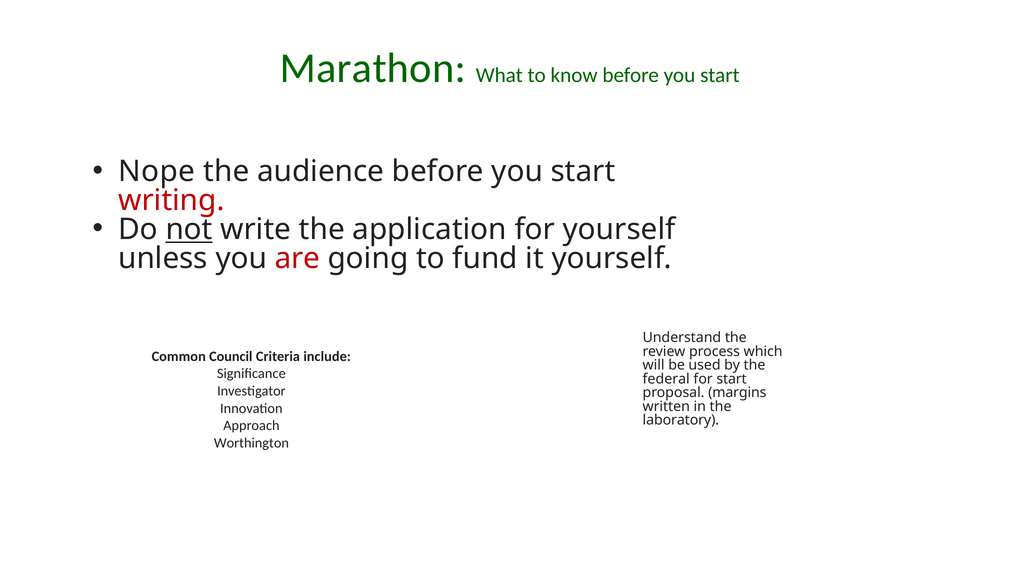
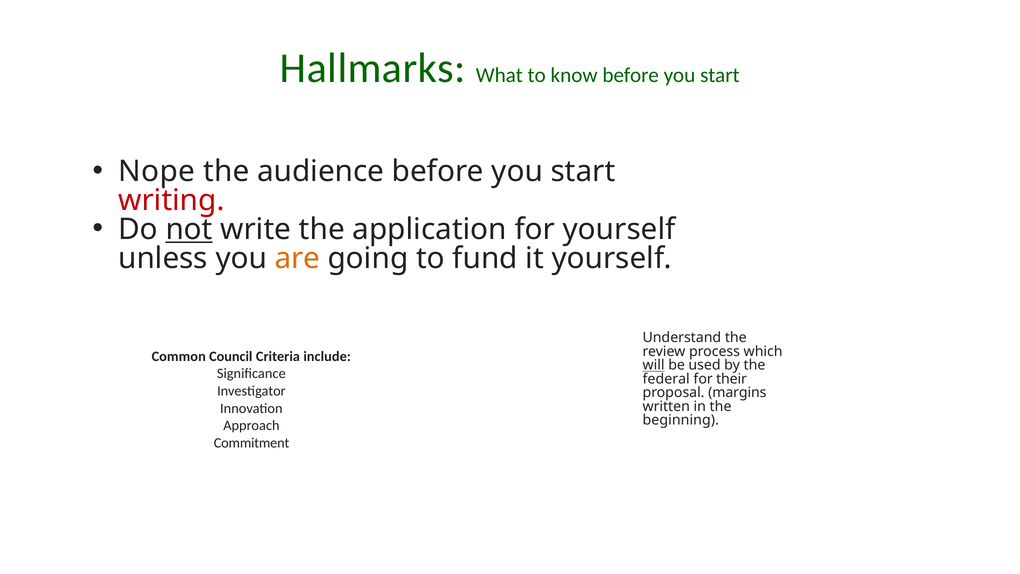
Marathon: Marathon -> Hallmarks (373, 68)
are colour: red -> orange (298, 258)
will underline: none -> present (654, 365)
for start: start -> their (732, 379)
laboratory: laboratory -> beginning (681, 420)
Worthington: Worthington -> Commitment (252, 443)
